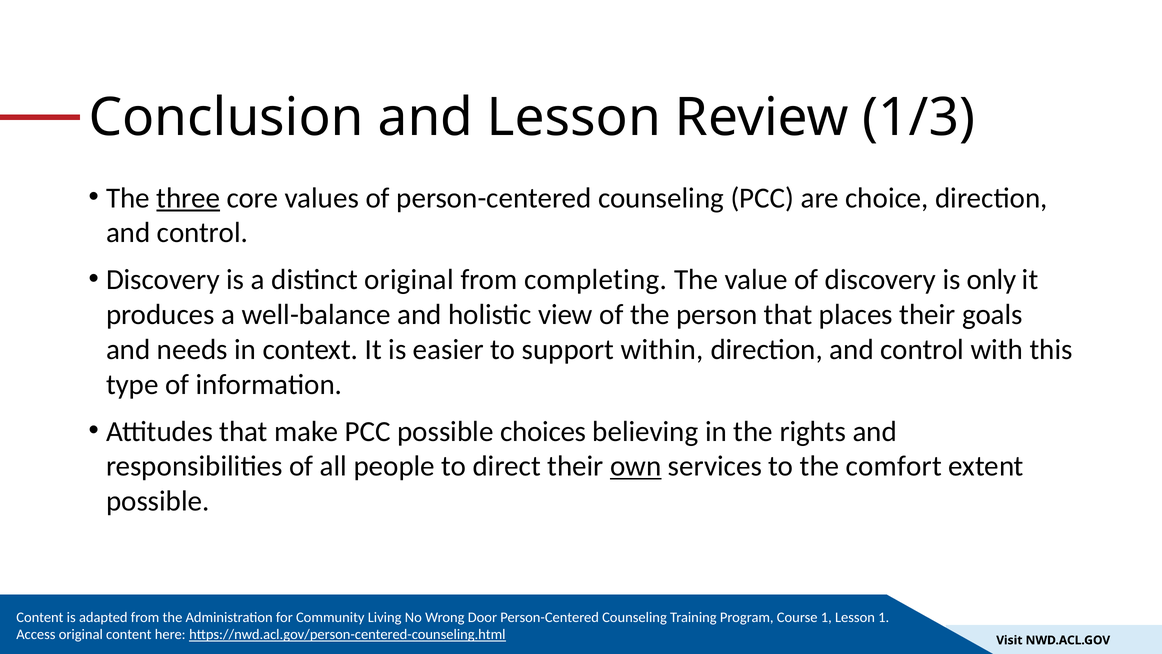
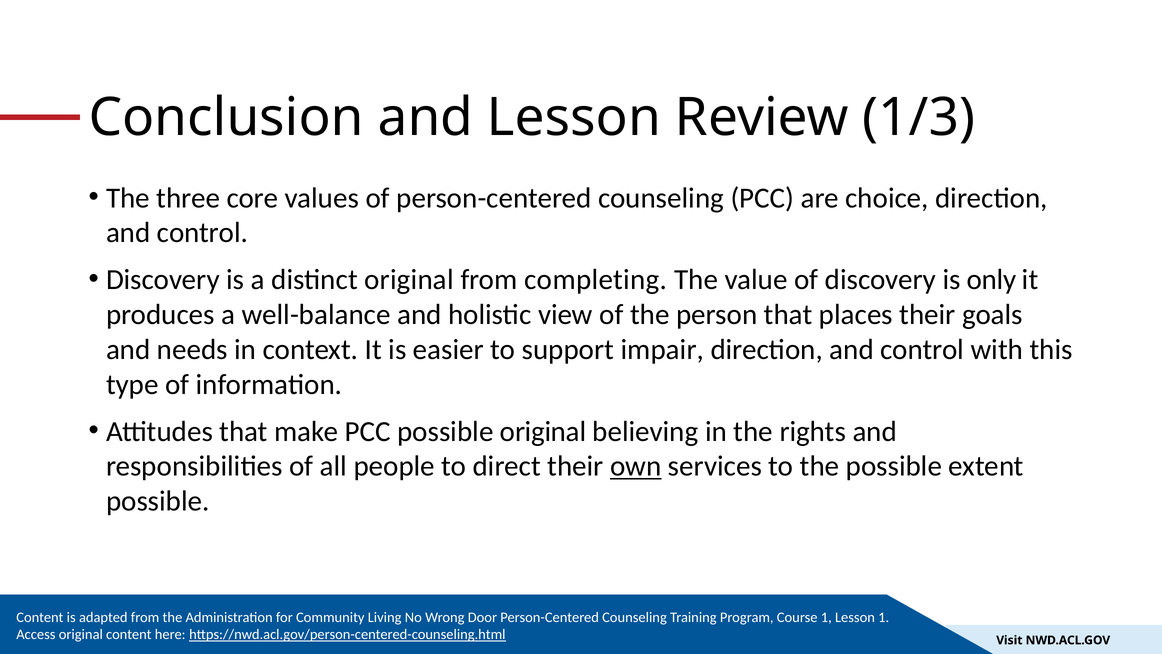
three underline: present -> none (188, 198)
within: within -> impair (662, 349)
possible choices: choices -> original (543, 431)
the comfort: comfort -> possible (894, 466)
